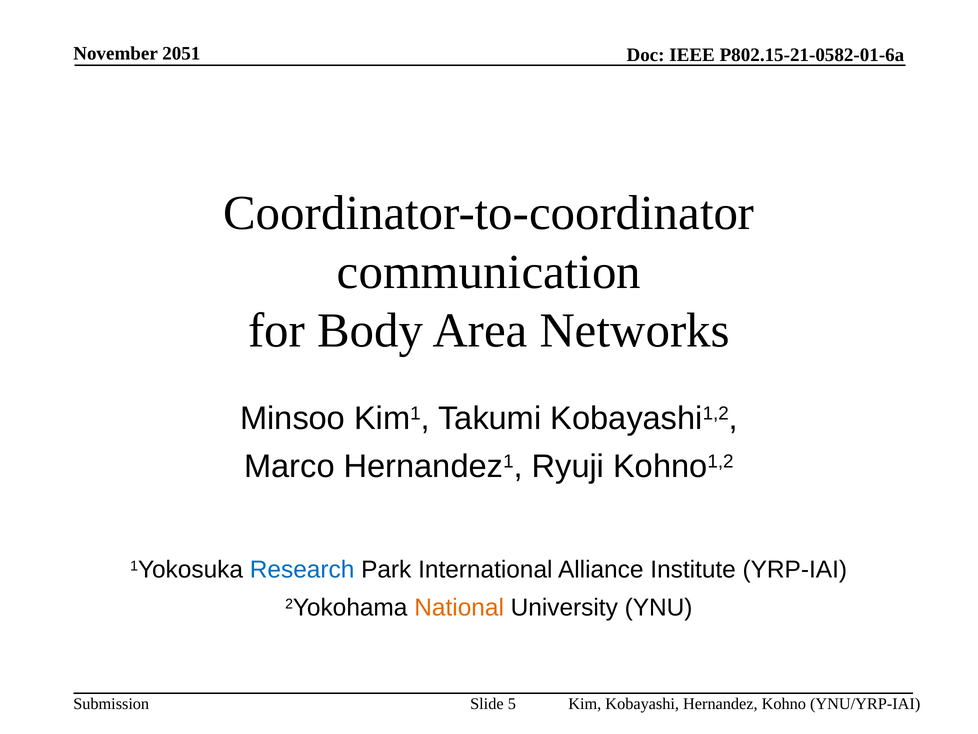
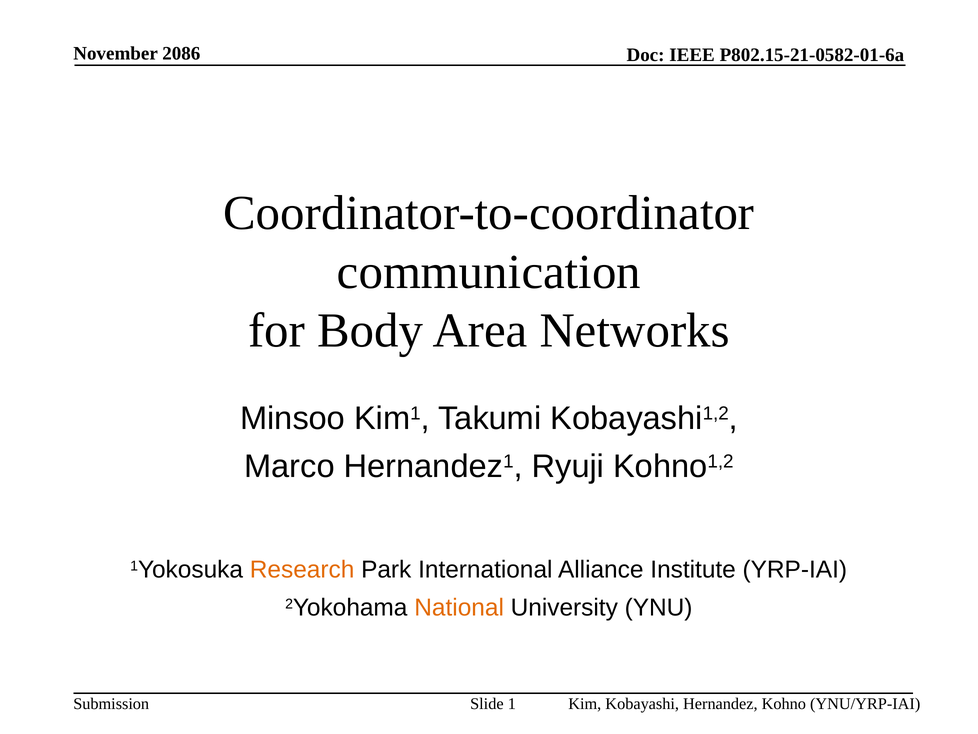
2051: 2051 -> 2086 (181, 53)
Research colour: blue -> orange (302, 569)
5: 5 -> 1 (512, 703)
